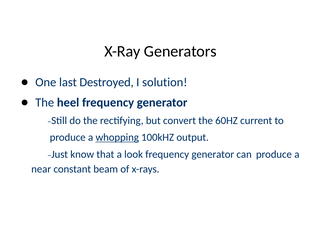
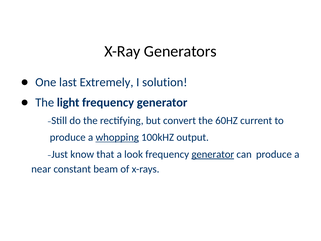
Destroyed: Destroyed -> Extremely (107, 82)
heel: heel -> light (68, 103)
generator underline: none -> present (213, 154)
